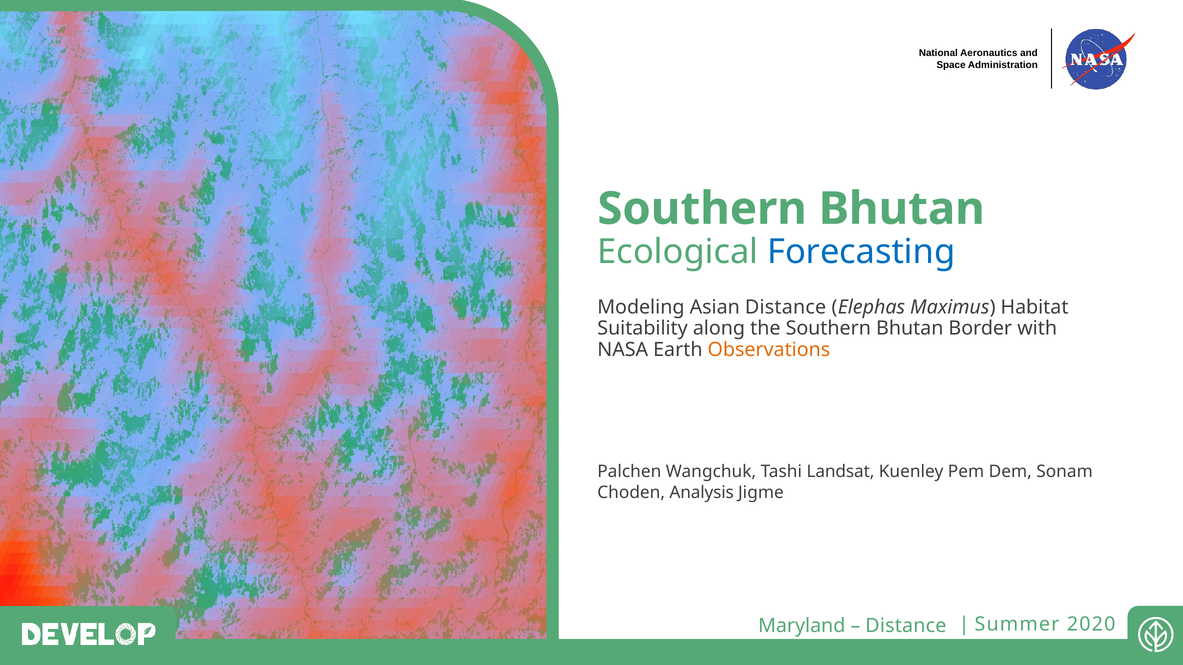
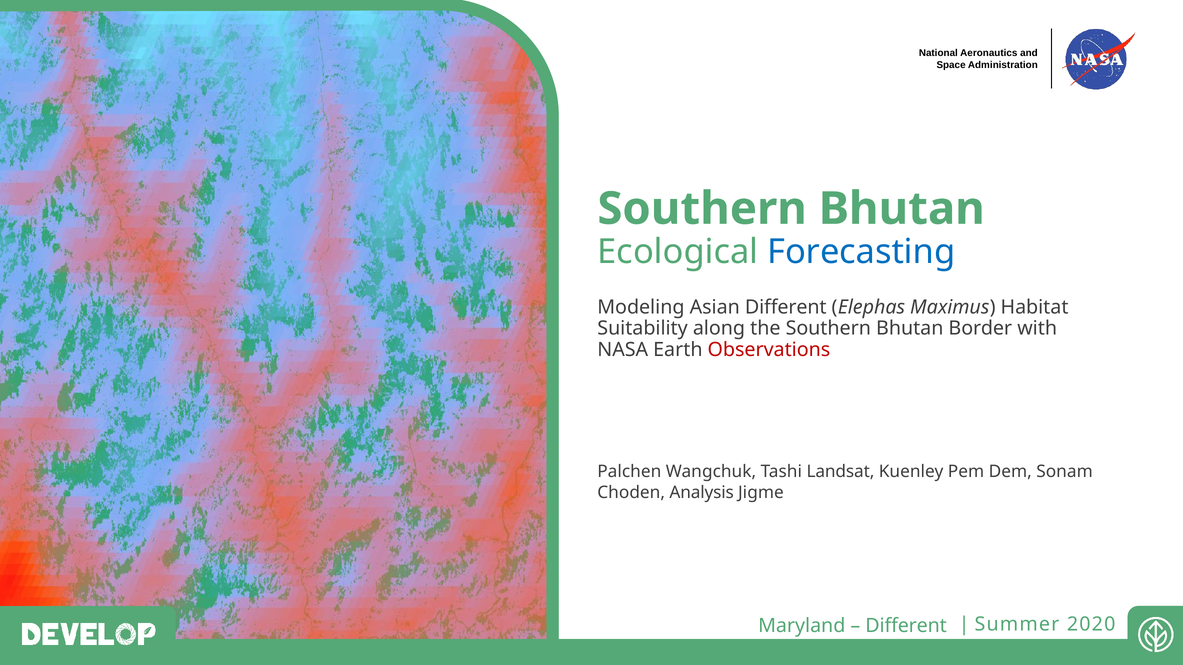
Asian Distance: Distance -> Different (786, 307)
Observations colour: orange -> red (769, 350)
Distance: Distance -> Different (906, 626)
